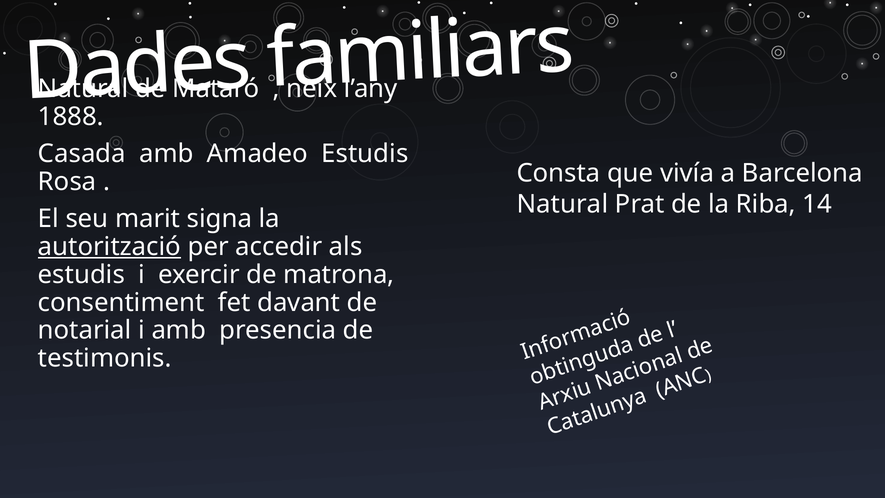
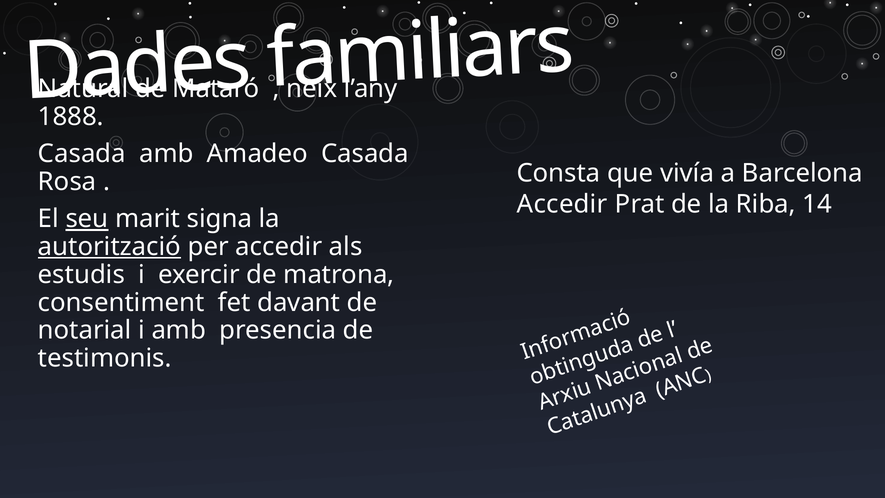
Amadeo Estudis: Estudis -> Casada (365, 154)
Natural: Natural -> Accedir (562, 204)
seu underline: none -> present (87, 219)
